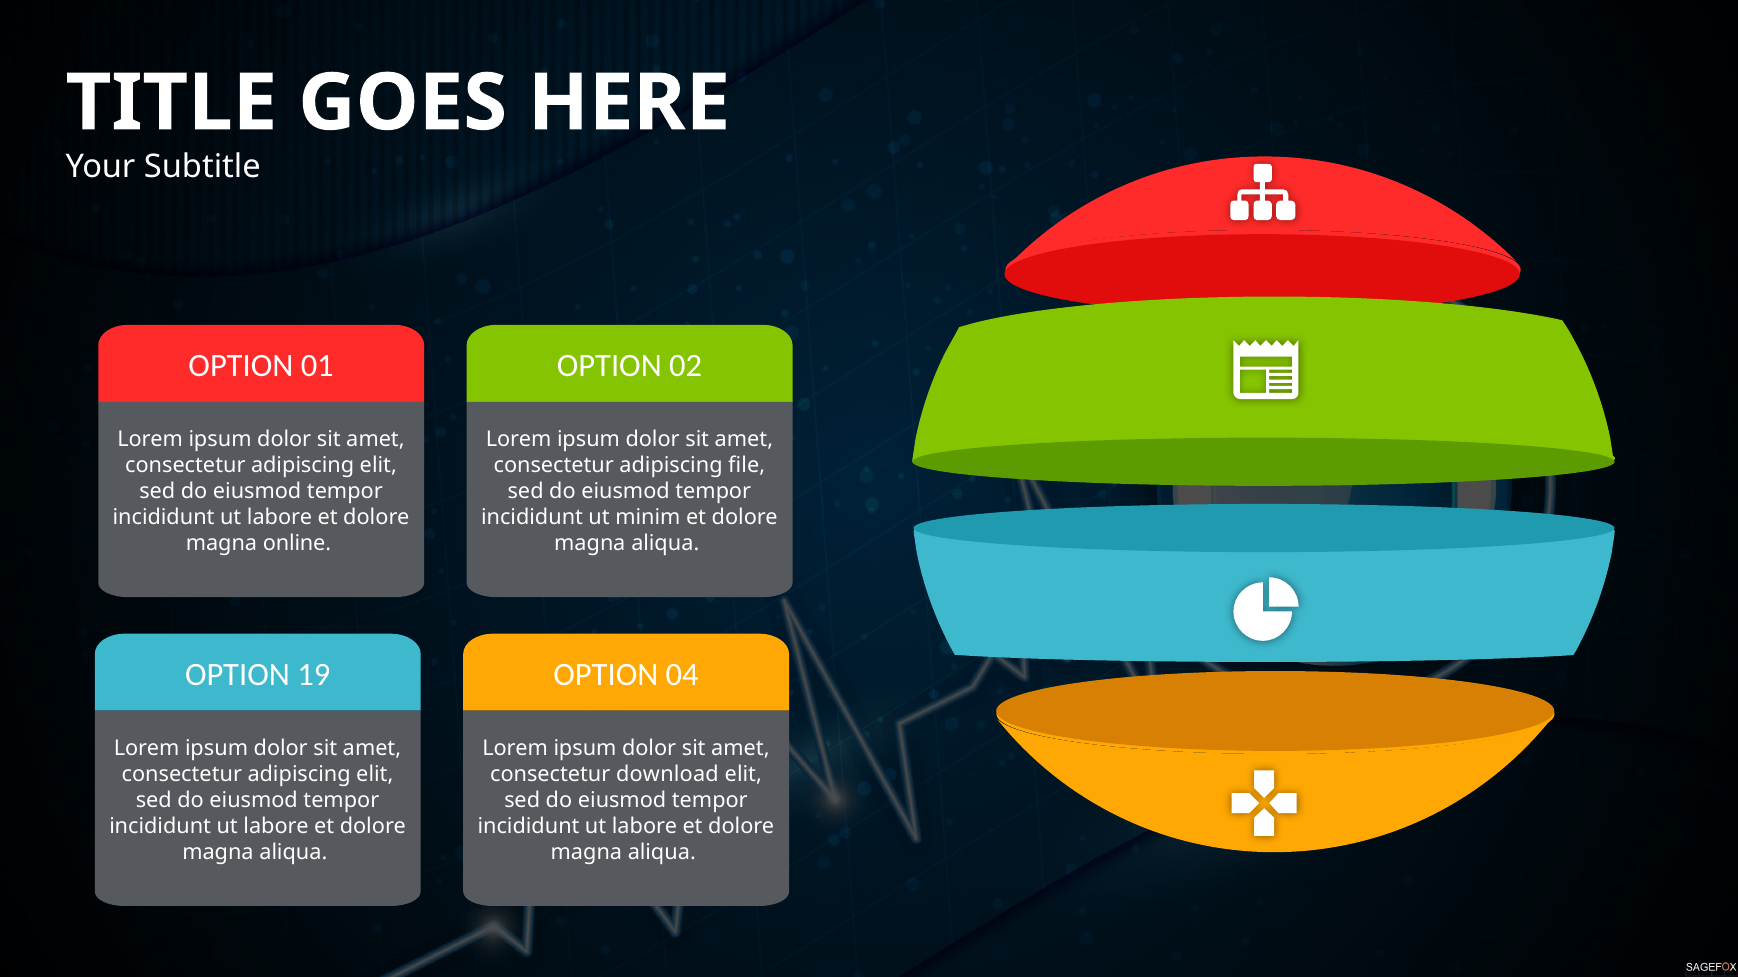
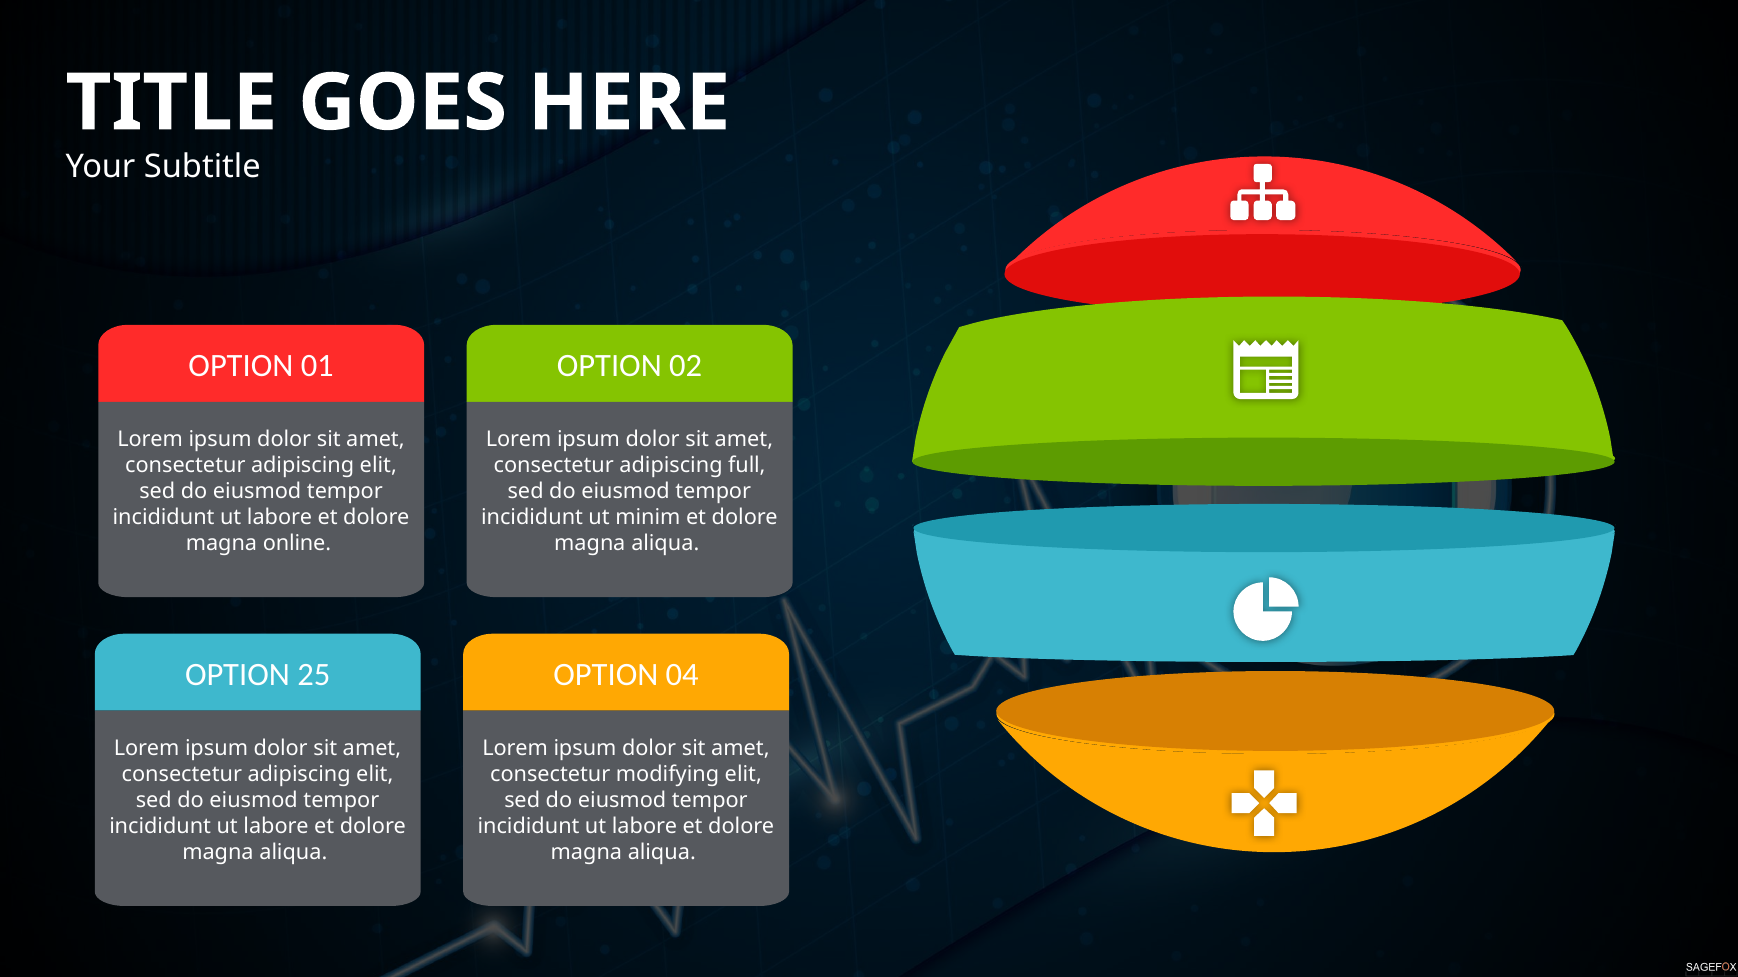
file: file -> full (747, 466)
19: 19 -> 25 (314, 675)
download: download -> modifying (668, 775)
